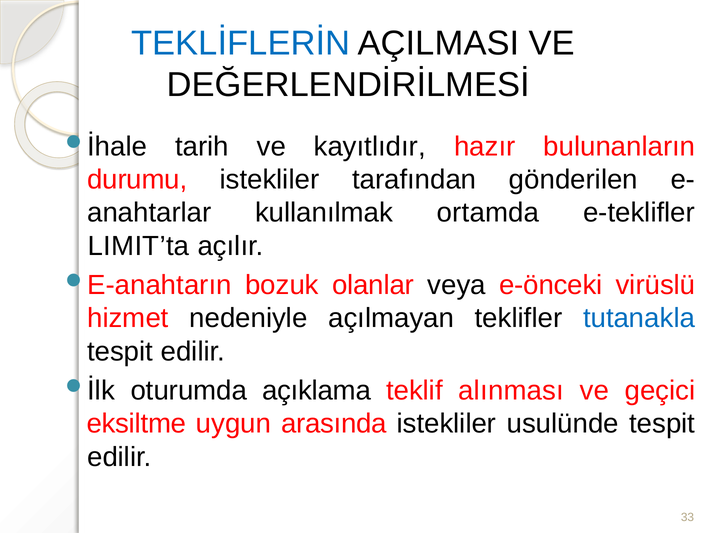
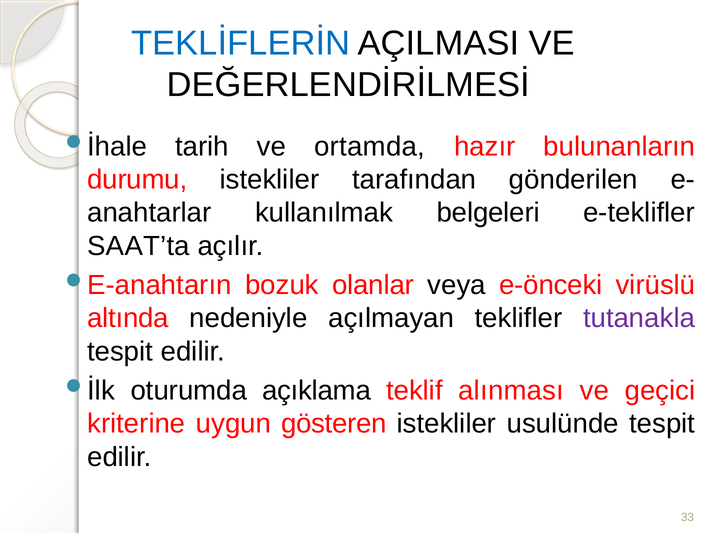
kayıtlıdır: kayıtlıdır -> ortamda (370, 147)
ortamda: ortamda -> belgeleri (488, 213)
LIMIT’ta: LIMIT’ta -> SAAT’ta (139, 246)
hizmet: hizmet -> altında (128, 318)
tutanakla colour: blue -> purple (639, 318)
eksiltme: eksiltme -> kriterine (136, 424)
arasında: arasında -> gösteren (334, 424)
